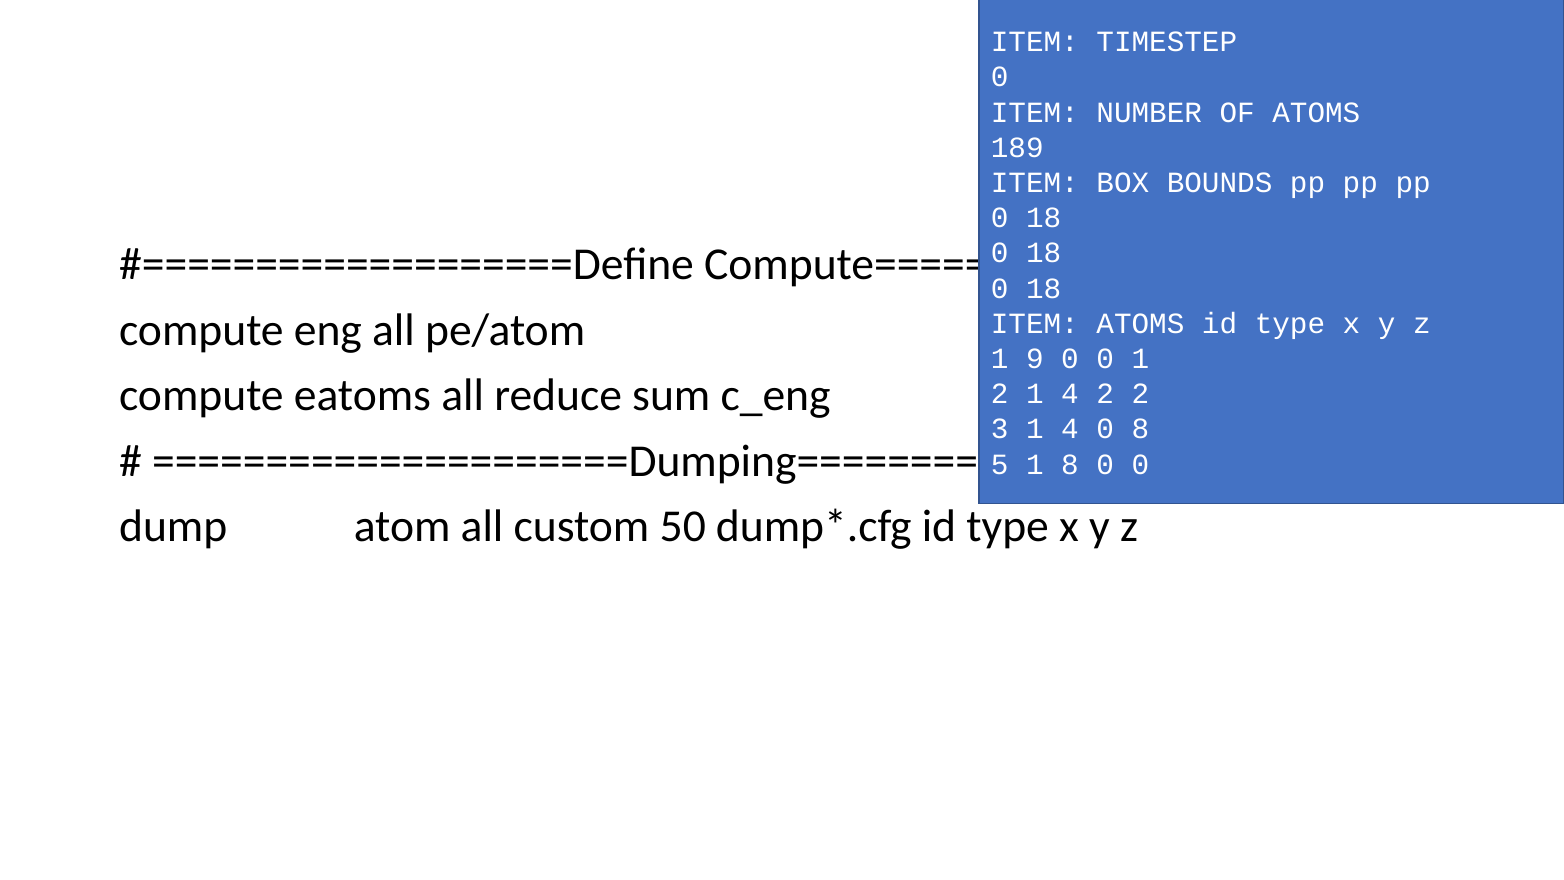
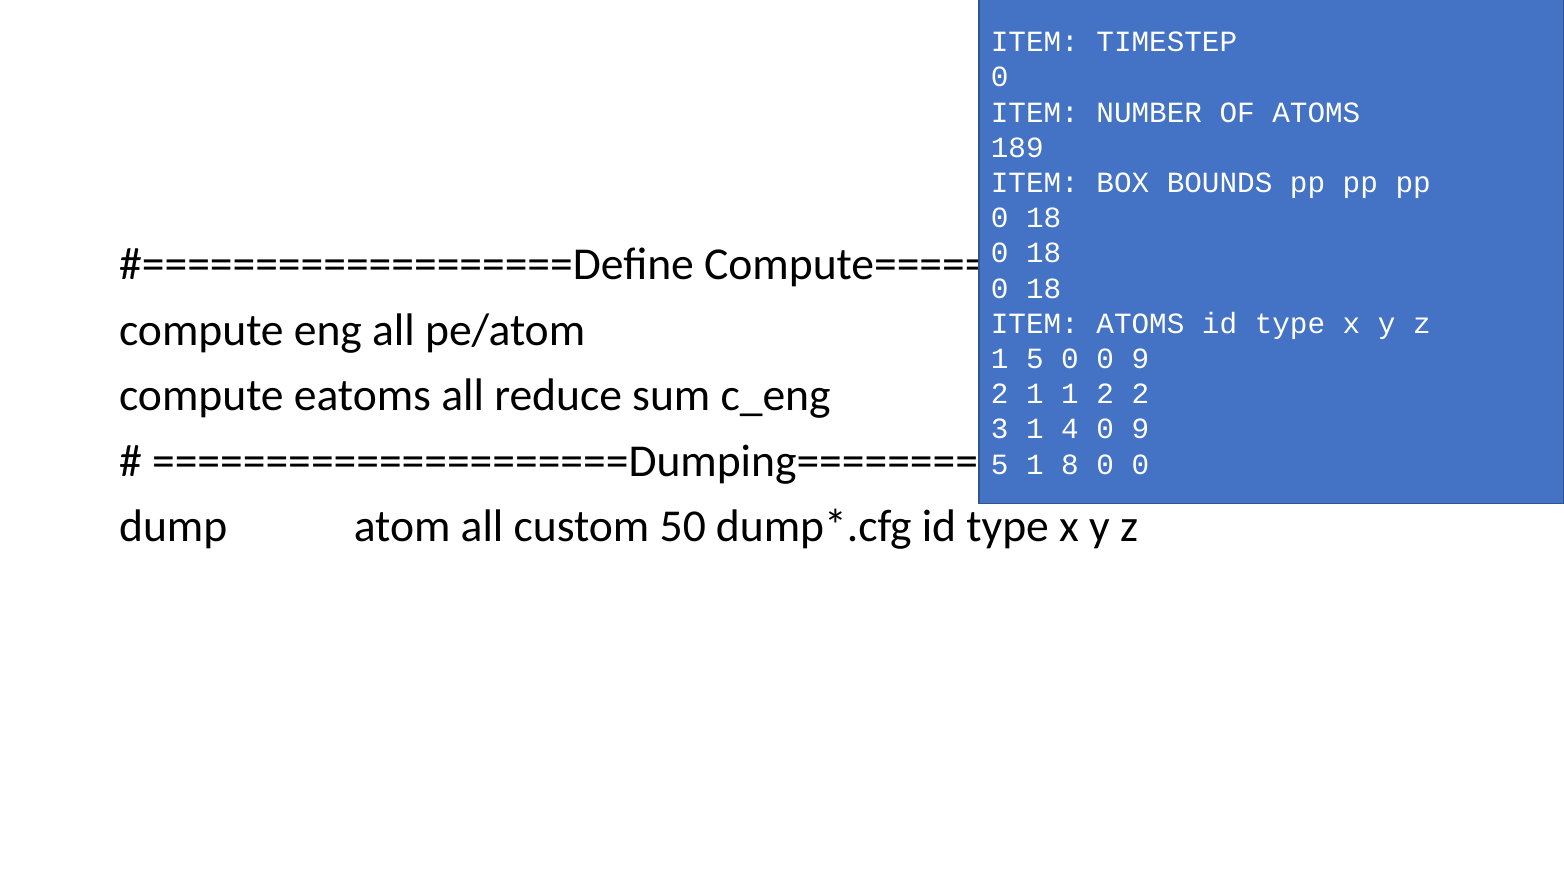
1 9: 9 -> 5 (1035, 359)
0 0 1: 1 -> 9 (1140, 359)
2 1 4: 4 -> 1 (1070, 394)
4 0 8: 8 -> 9 (1140, 429)
